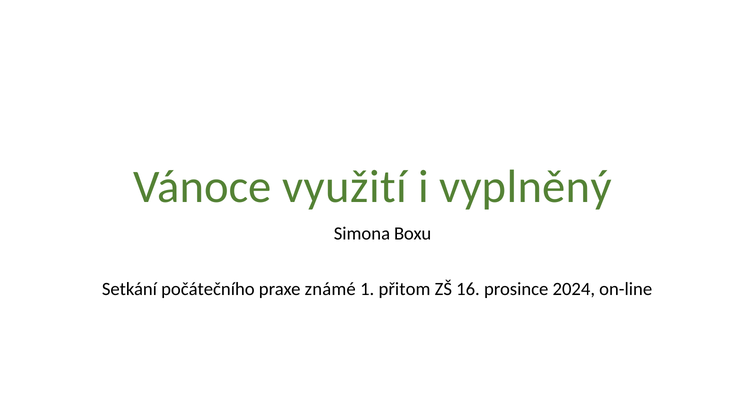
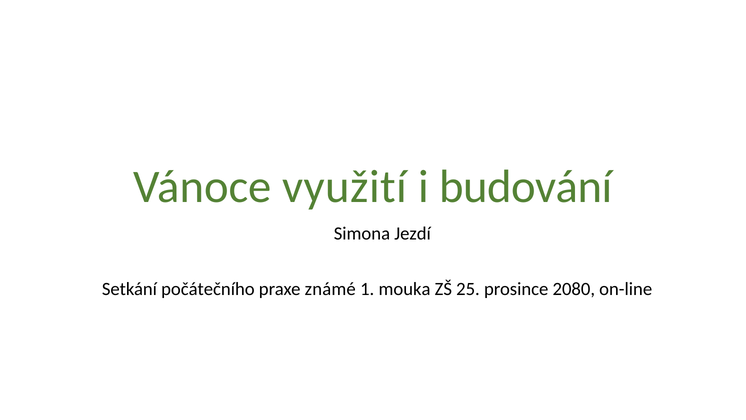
vyplněný: vyplněný -> budování (526, 186)
Boxu: Boxu -> Jezdí (413, 233)
přitom: přitom -> mouka (405, 289)
16: 16 -> 25 (468, 289)
2024: 2024 -> 2080 (574, 289)
